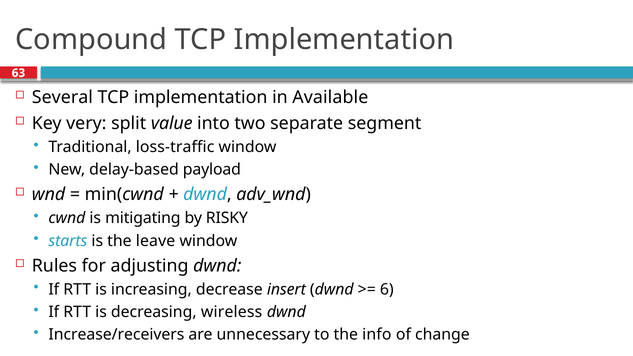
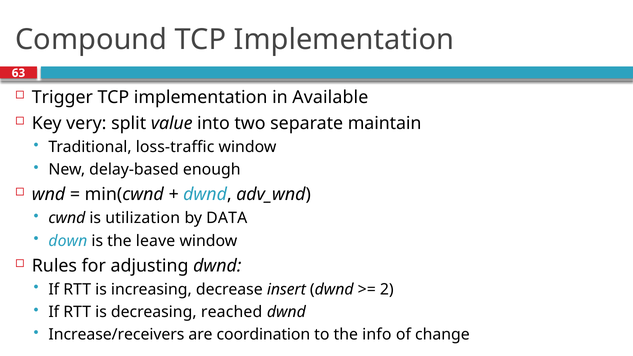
Several: Several -> Trigger (62, 97)
segment: segment -> maintain (385, 123)
payload: payload -> enough (212, 170)
mitigating: mitigating -> utilization (143, 218)
RISKY: RISKY -> DATA (227, 218)
starts: starts -> down (68, 241)
6: 6 -> 2 (387, 289)
wireless: wireless -> reached (232, 312)
unnecessary: unnecessary -> coordination (263, 335)
